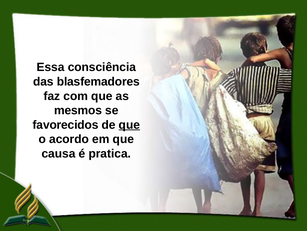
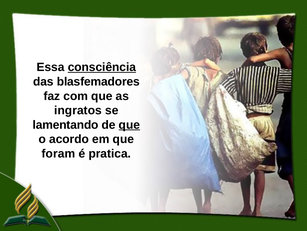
consciência underline: none -> present (102, 67)
mesmos: mesmos -> ingratos (78, 110)
favorecidos: favorecidos -> lamentando (66, 124)
causa: causa -> foram (58, 153)
